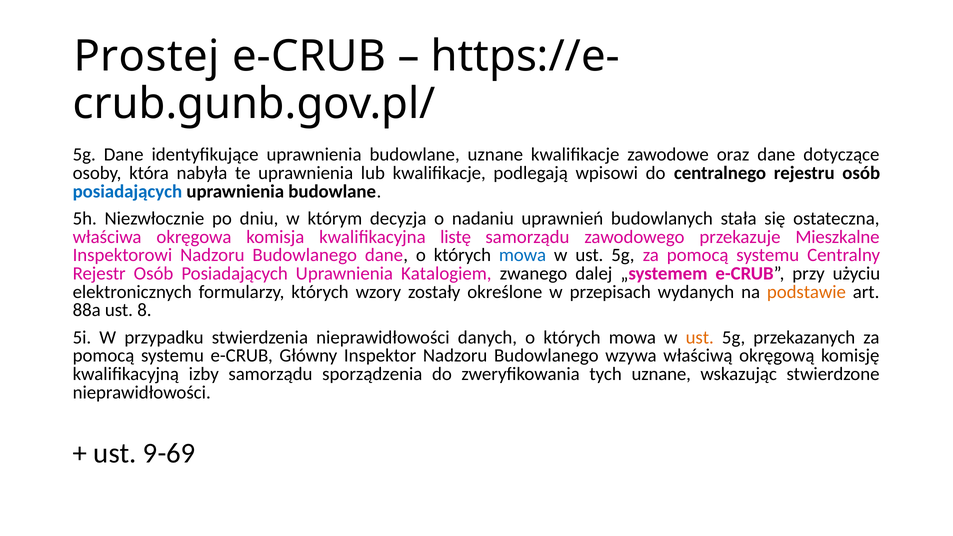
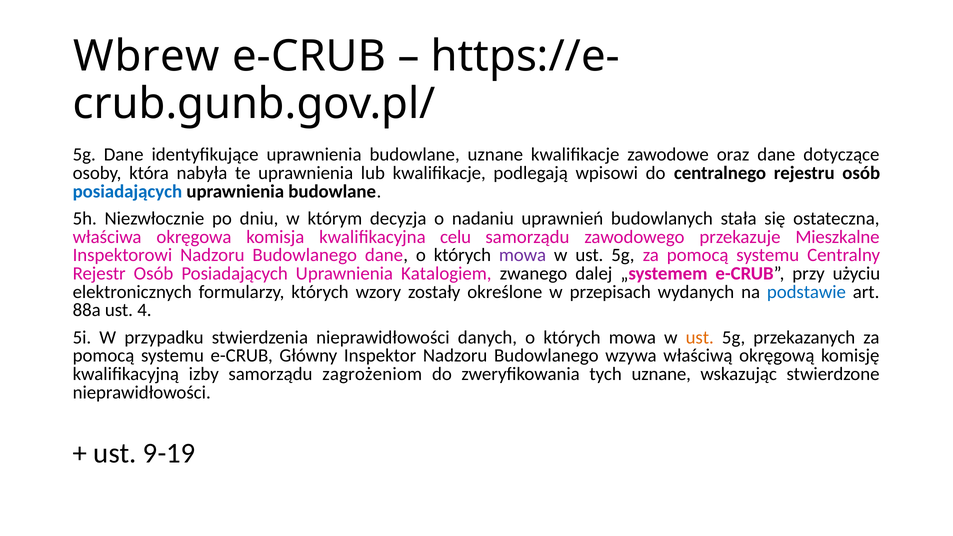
Prostej: Prostej -> Wbrew (147, 56)
listę: listę -> celu (456, 237)
mowa colour: blue -> purple (523, 255)
podstawie colour: orange -> blue (806, 292)
8: 8 -> 4 (144, 310)
sporządzenia: sporządzenia -> zagrożeniom (372, 374)
9-69: 9-69 -> 9-19 (169, 453)
